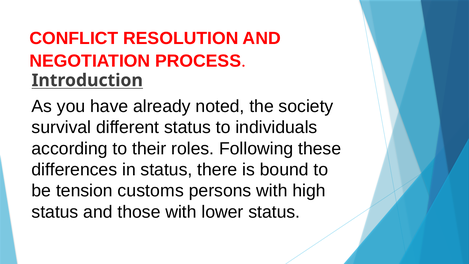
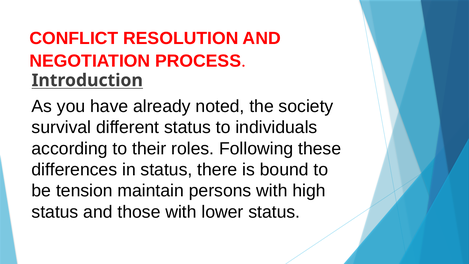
customs: customs -> maintain (151, 191)
